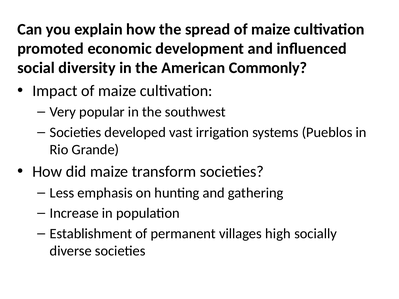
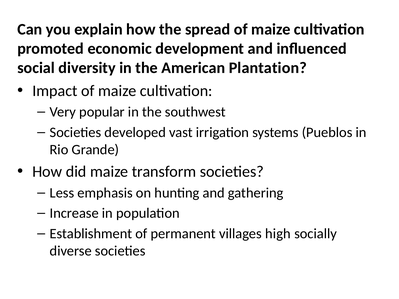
Commonly: Commonly -> Plantation (268, 68)
